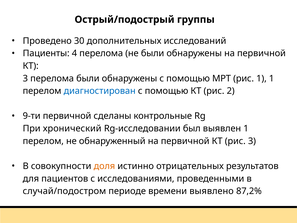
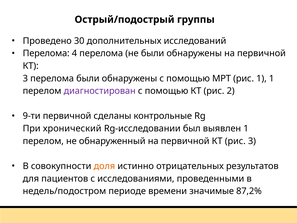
Пациенты: Пациенты -> Перелома (46, 53)
диагностирован colour: blue -> purple (100, 91)
случай/подостром: случай/подостром -> недель/подостром (64, 191)
выявлено: выявлено -> значимые (212, 191)
